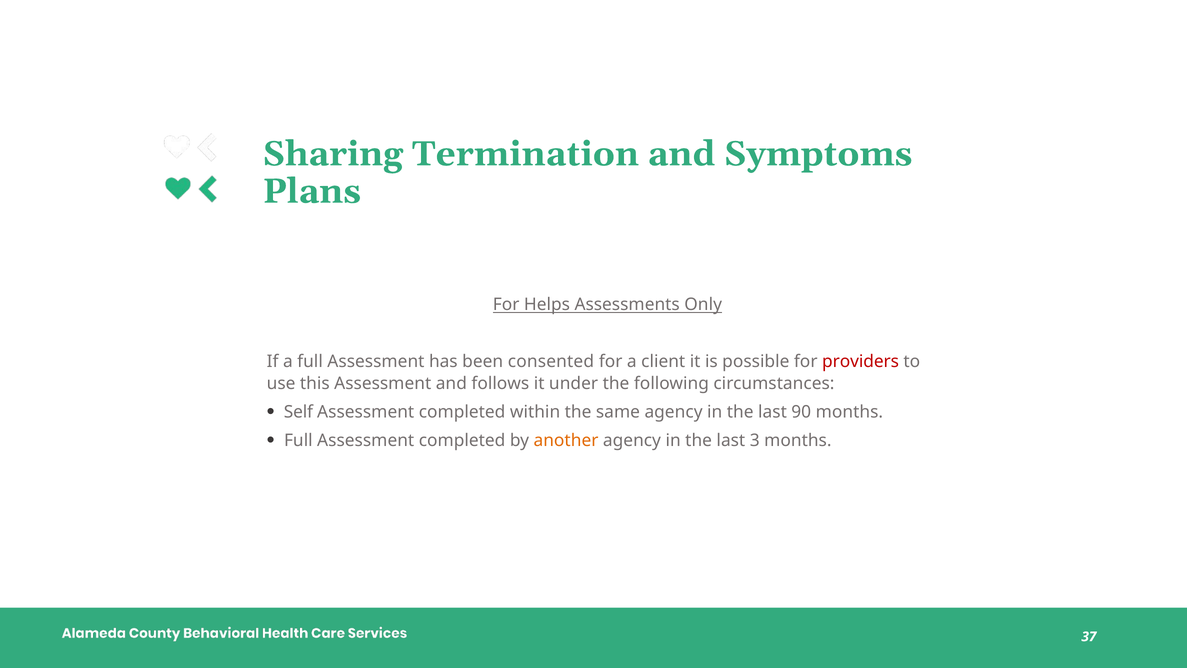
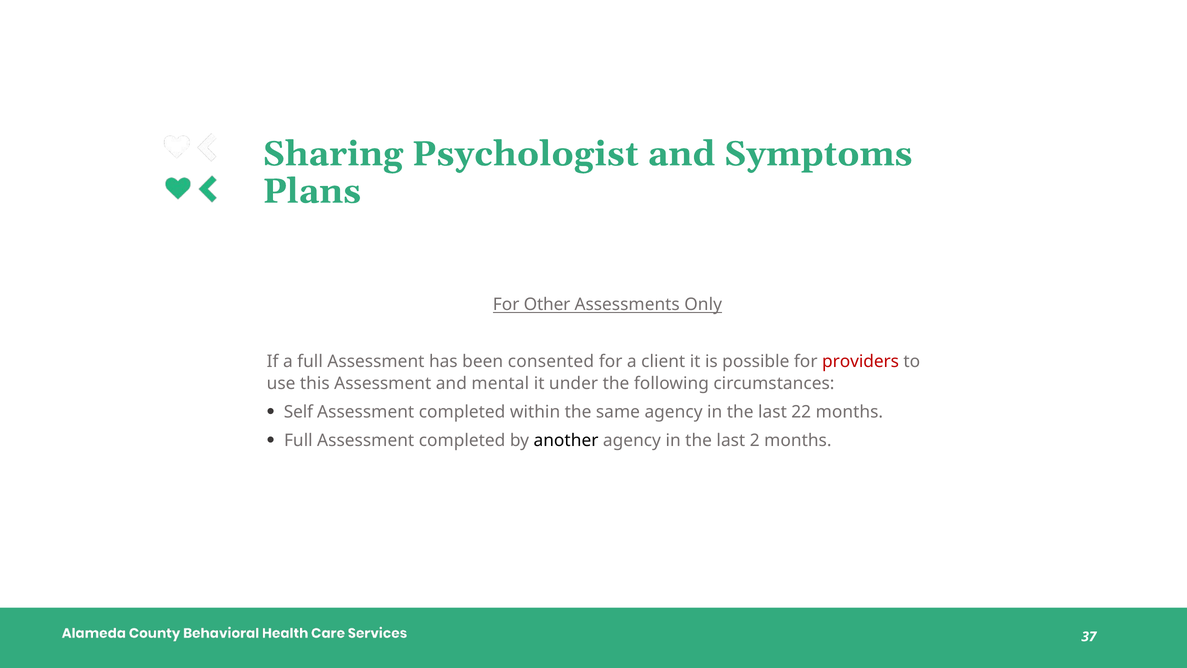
Termination: Termination -> Psychologist (525, 154)
Helps: Helps -> Other (547, 304)
follows: follows -> mental (500, 383)
90: 90 -> 22 (801, 412)
another colour: orange -> black (566, 440)
3: 3 -> 2 (755, 440)
